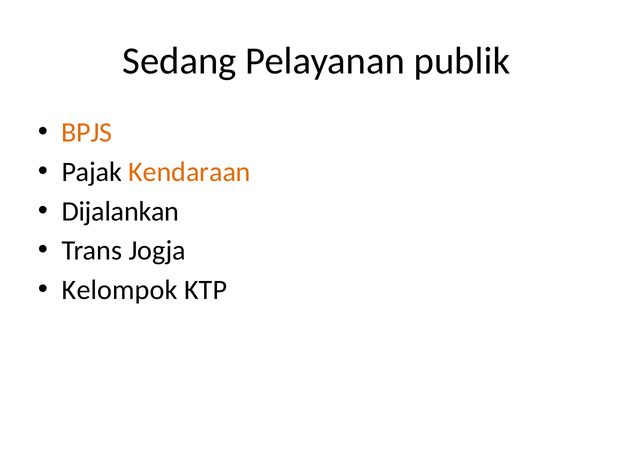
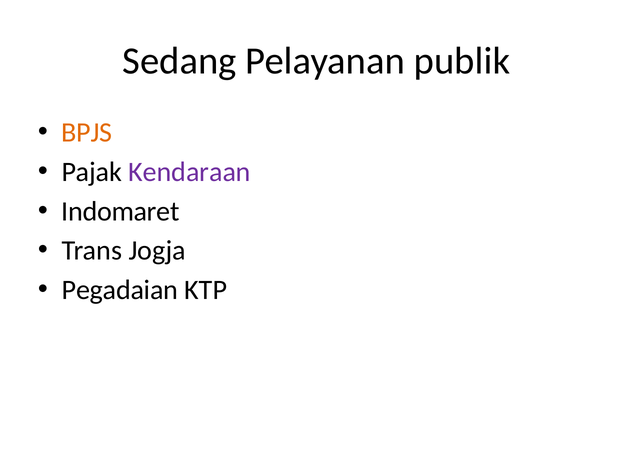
Kendaraan colour: orange -> purple (190, 172)
Dijalankan: Dijalankan -> Indomaret (120, 212)
Kelompok: Kelompok -> Pegadaian (120, 290)
